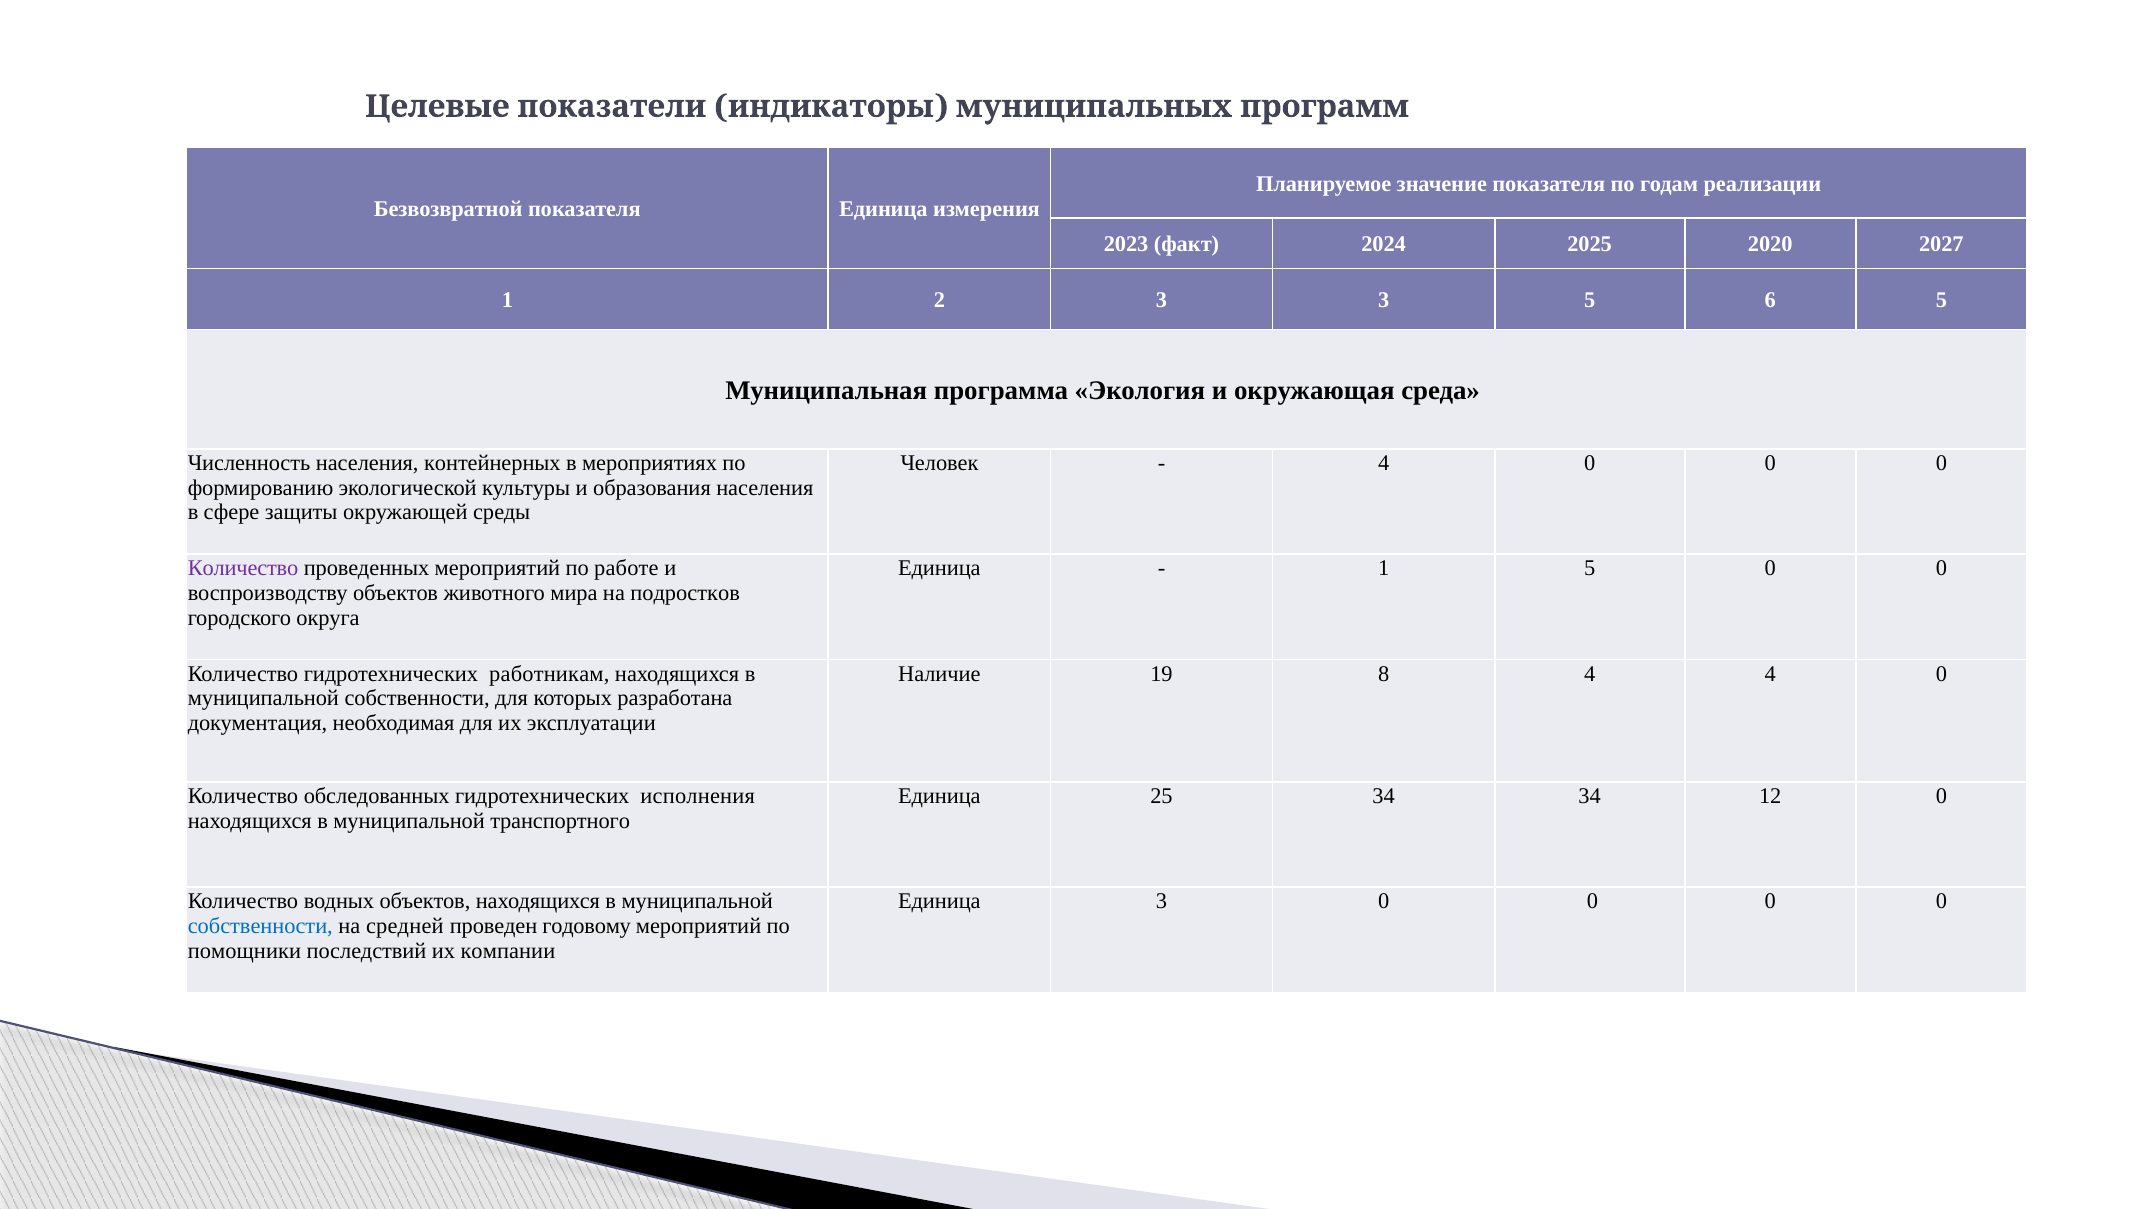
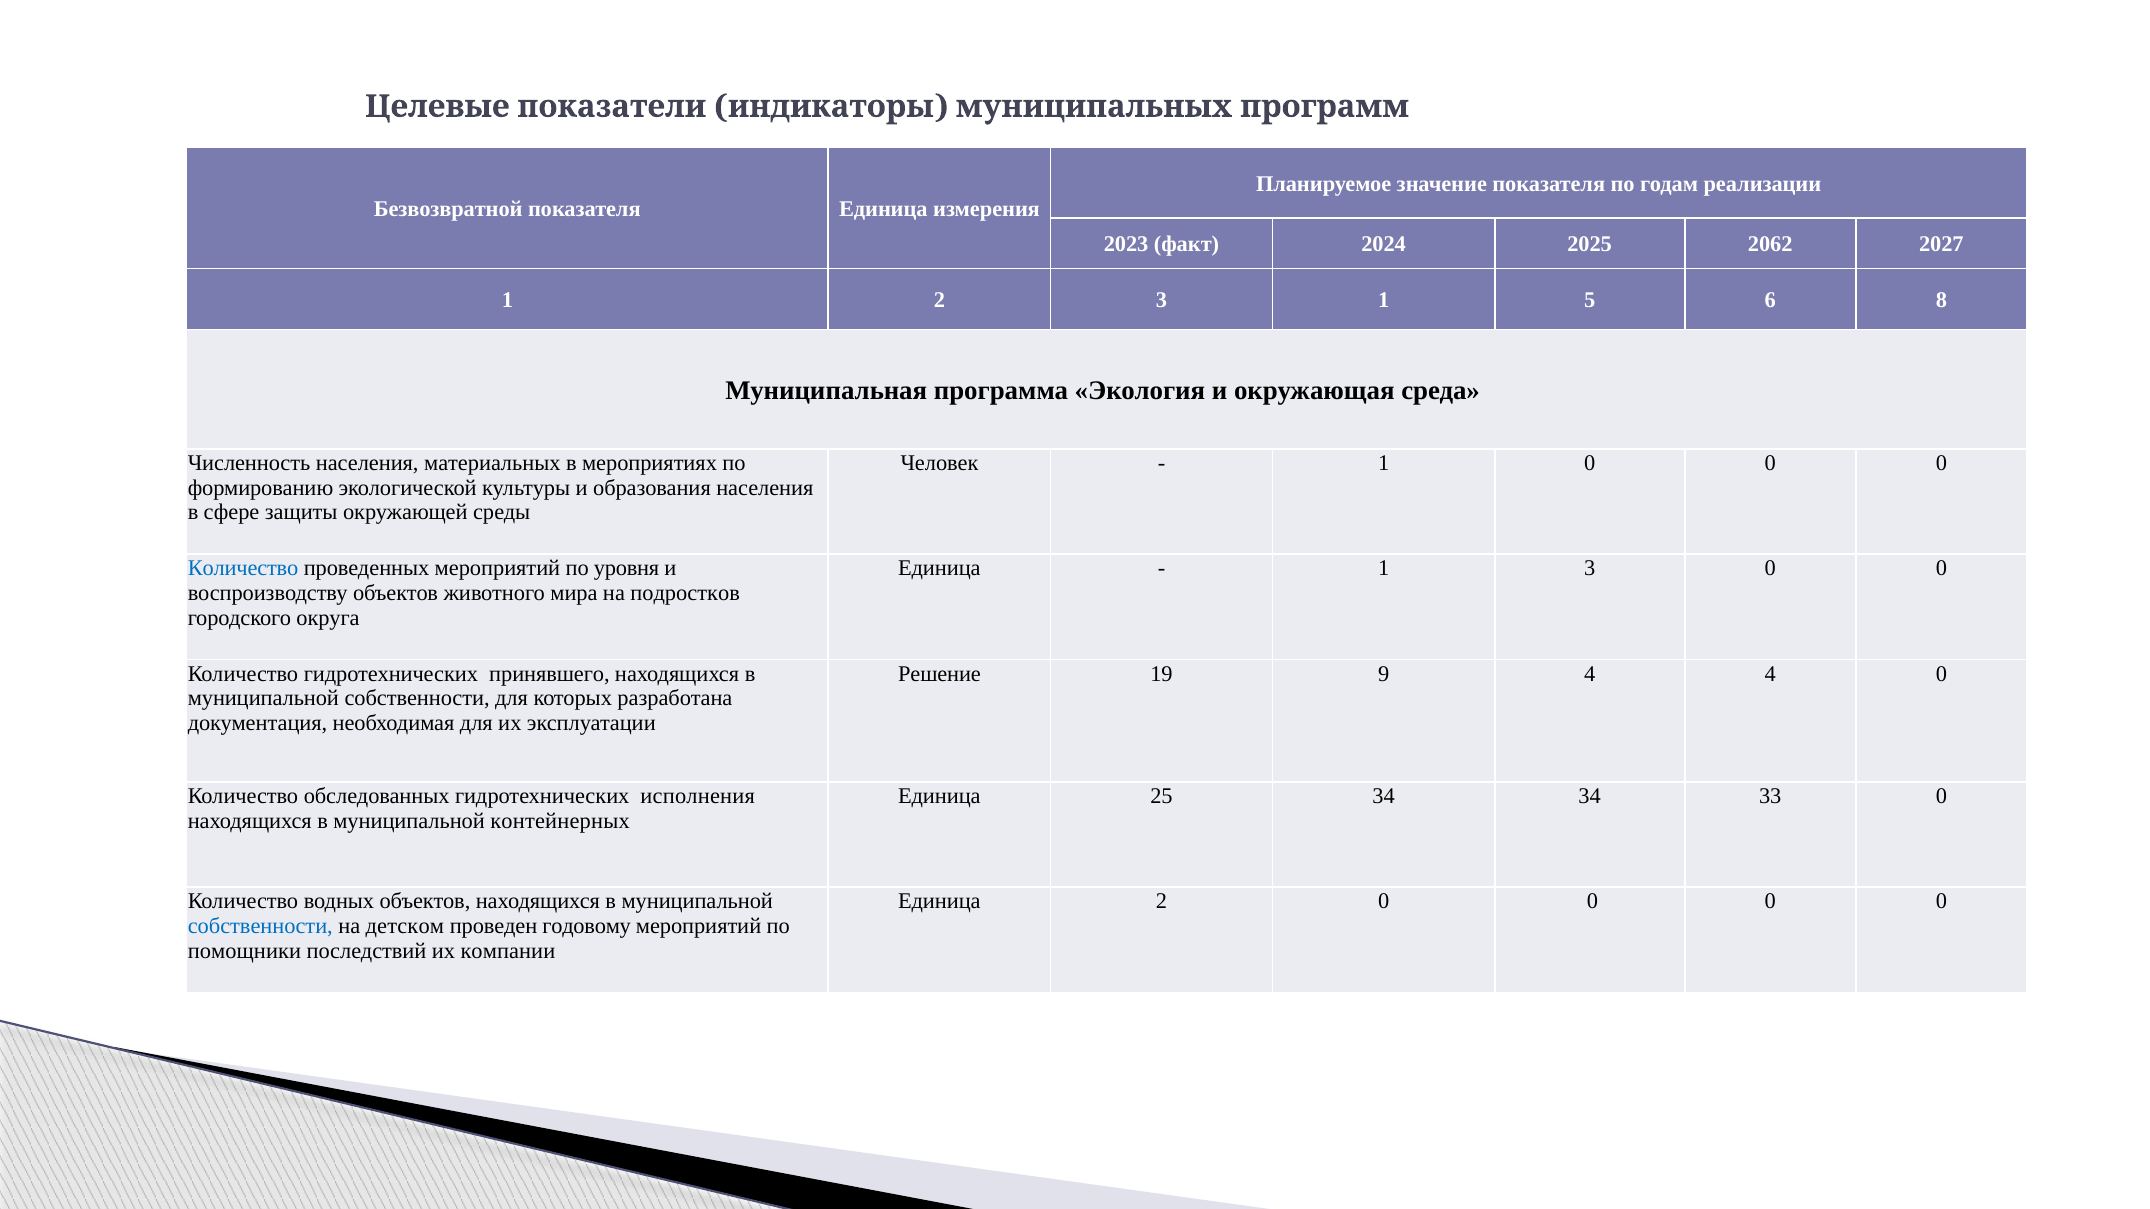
2020: 2020 -> 2062 (1770, 244)
3 3: 3 -> 1 (1384, 300)
6 5: 5 -> 8 (1942, 300)
контейнерных: контейнерных -> материальных (492, 463)
4: 4 -> 1 (1384, 463)
Количество colour: purple -> blue (243, 569)
работе: работе -> уровня (627, 569)
1 5: 5 -> 3 (1590, 569)
работникам: работникам -> принявшего (549, 674)
Наличие: Наличие -> Решение (939, 674)
8: 8 -> 9 (1384, 674)
12: 12 -> 33 (1770, 796)
транспортного: транспортного -> контейнерных (560, 821)
Единица 3: 3 -> 2 (1162, 902)
средней: средней -> детском (405, 926)
